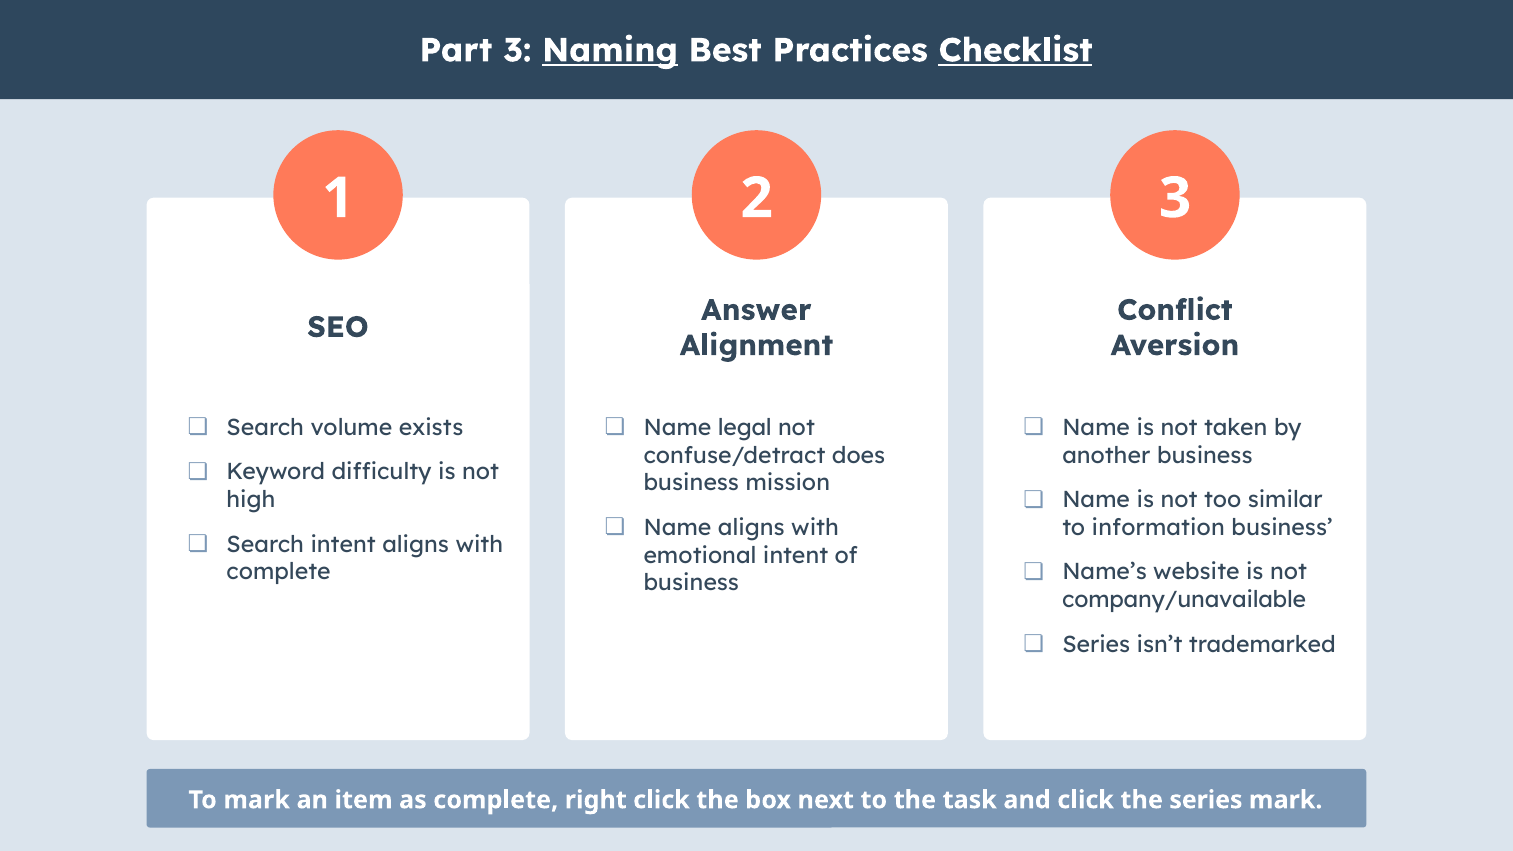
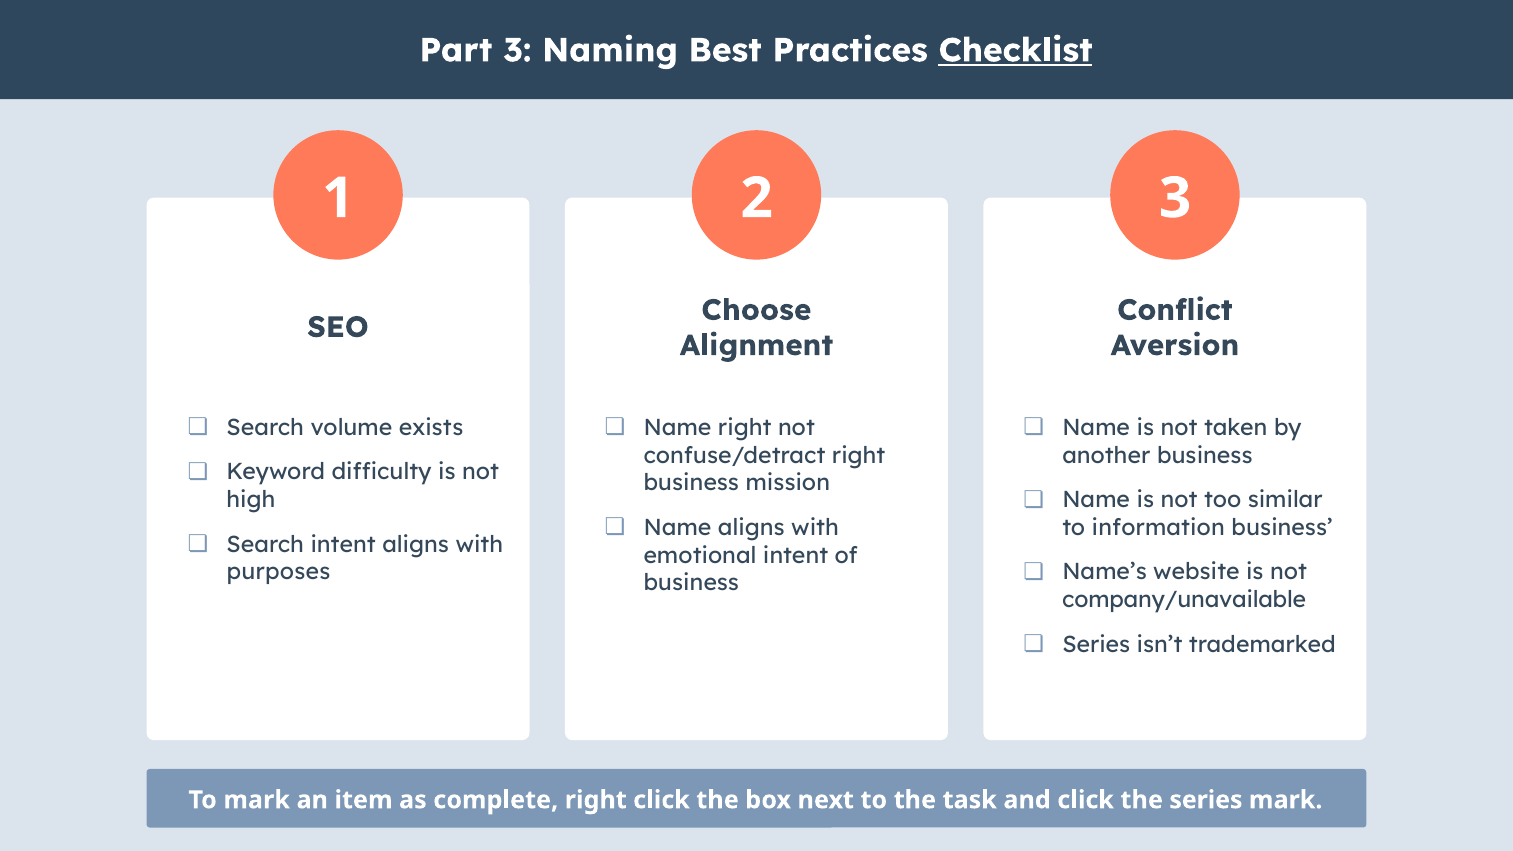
Naming underline: present -> none (610, 50)
Answer: Answer -> Choose (756, 310)
Name legal: legal -> right (745, 428)
confuse/detract does: does -> right (859, 455)
complete: complete -> purposes (279, 572)
